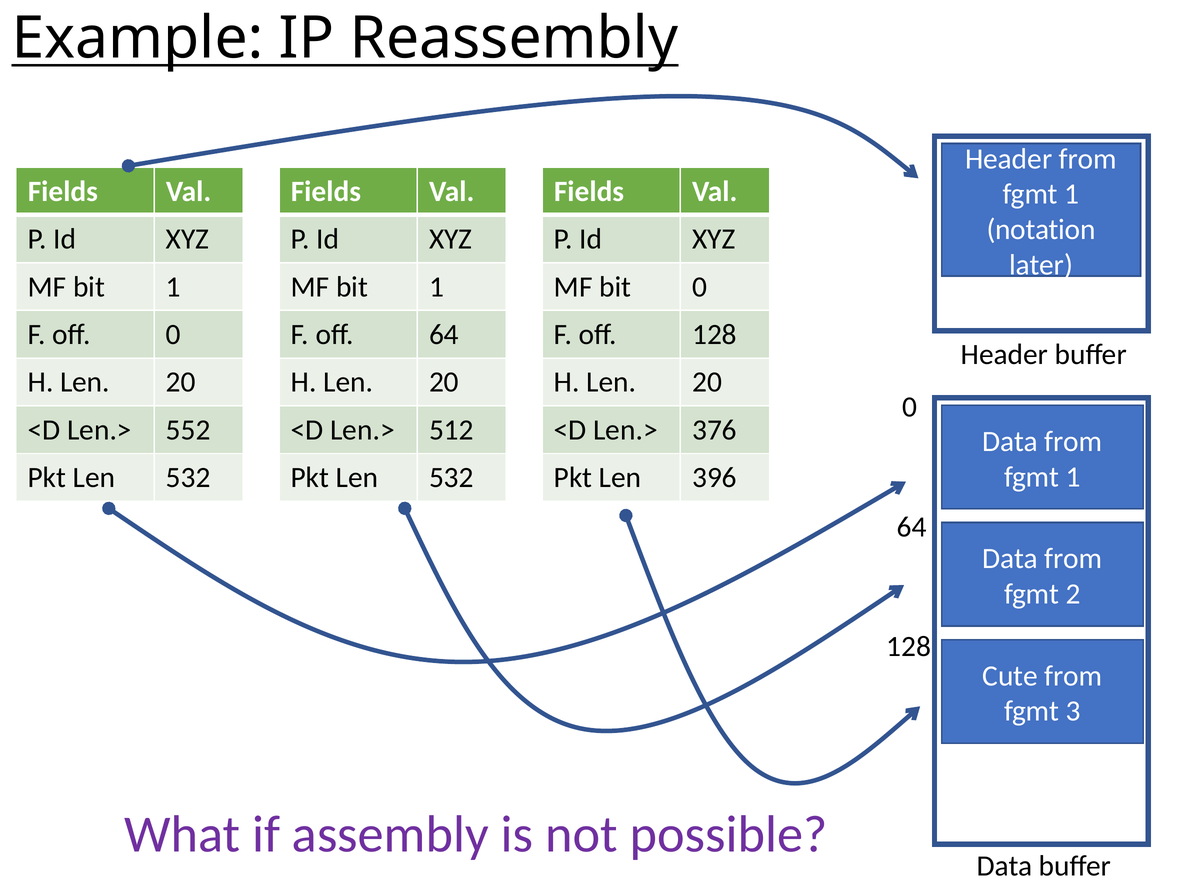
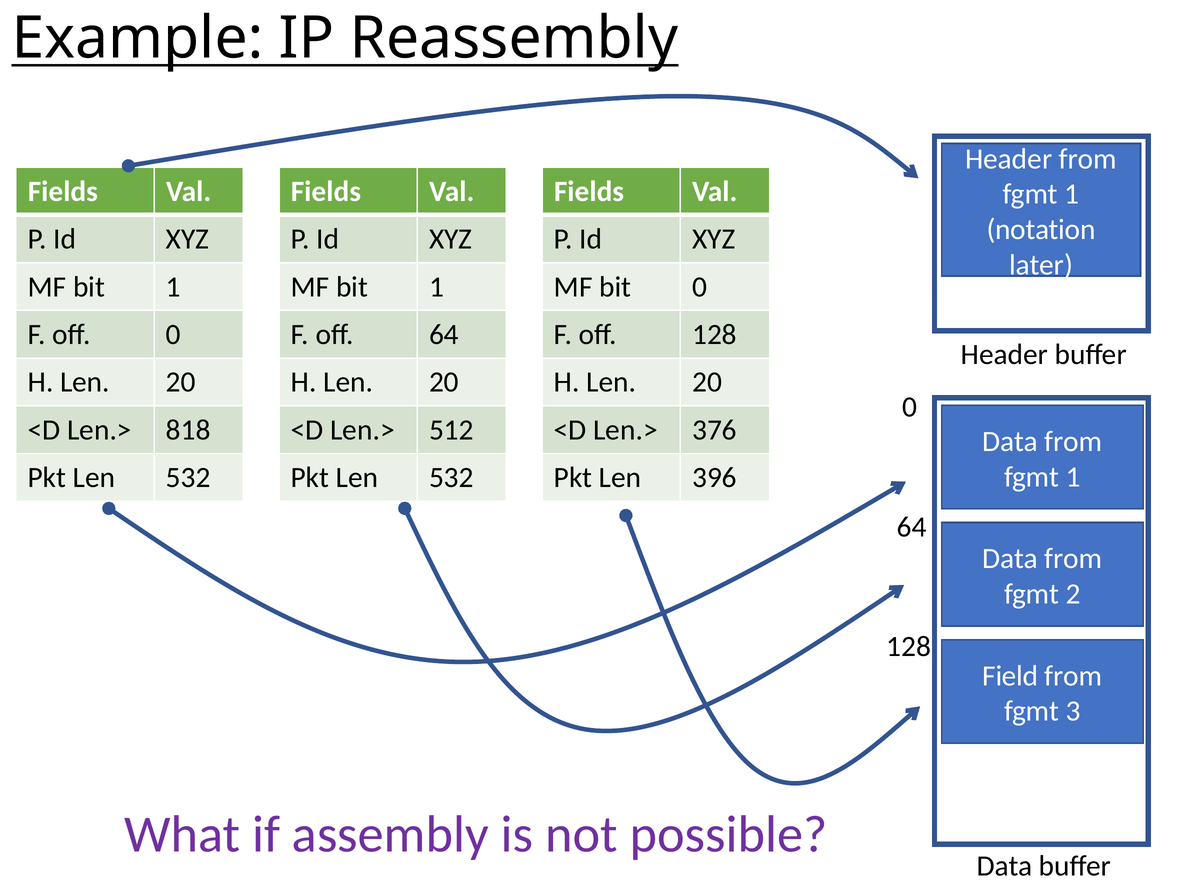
552: 552 -> 818 (188, 430)
Cute: Cute -> Field (1010, 676)
